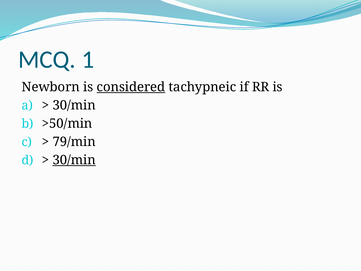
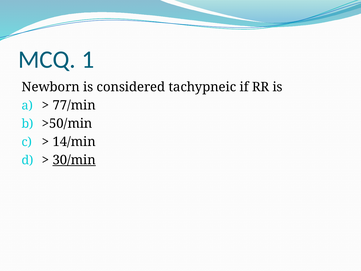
considered underline: present -> none (131, 87)
30/min: 30/min -> 77/min (74, 105)
79/min: 79/min -> 14/min (74, 142)
